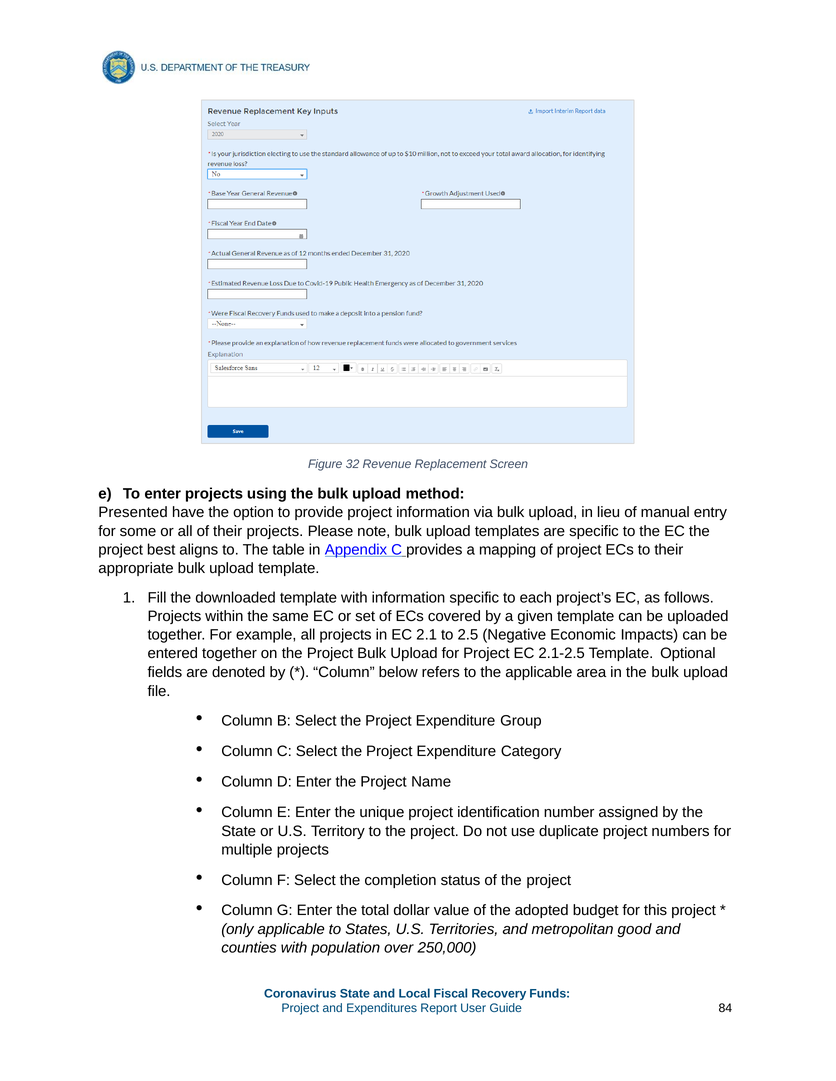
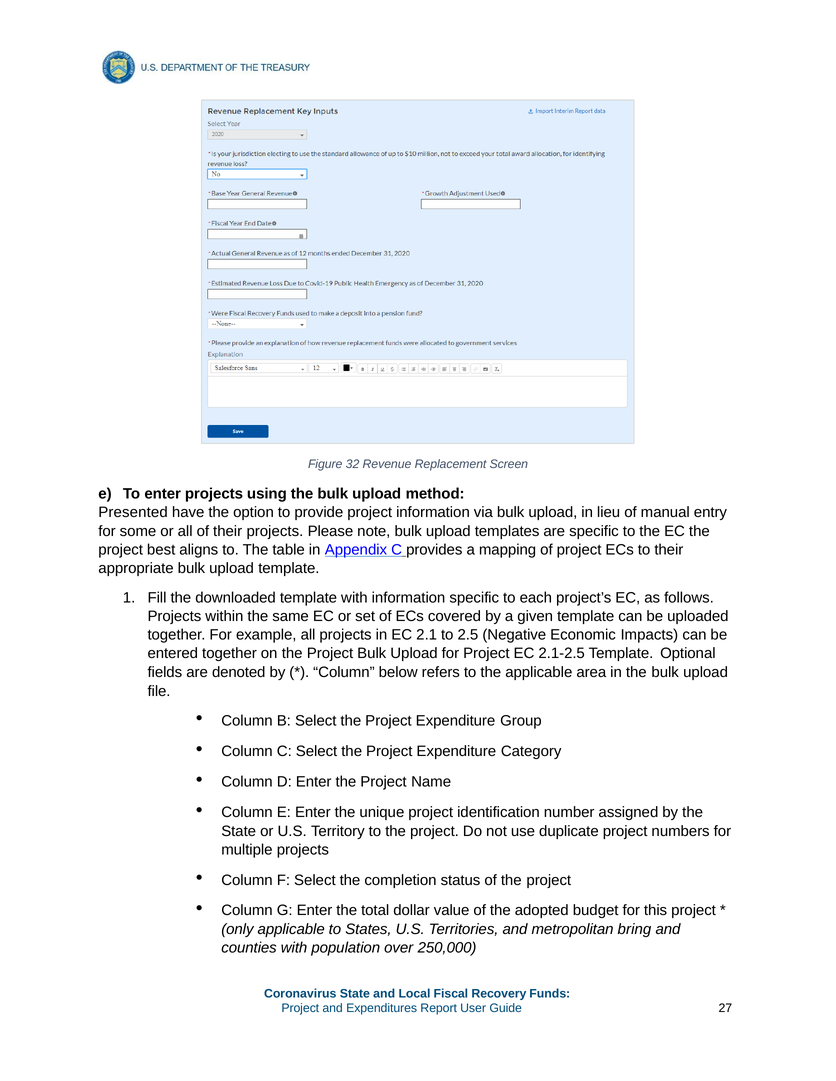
good: good -> bring (634, 930)
84: 84 -> 27 (725, 1009)
